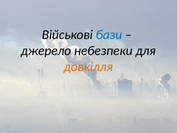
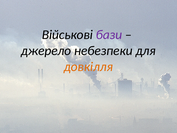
бази colour: blue -> purple (109, 35)
